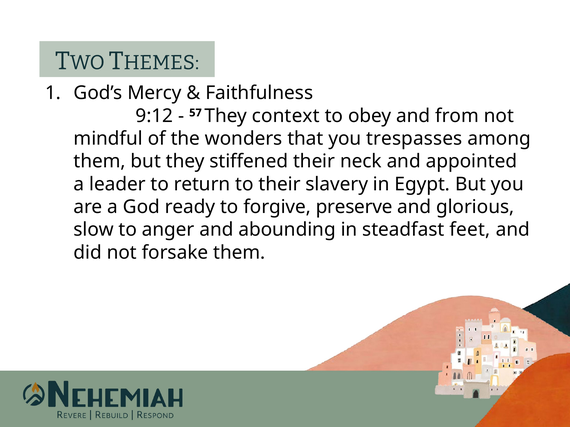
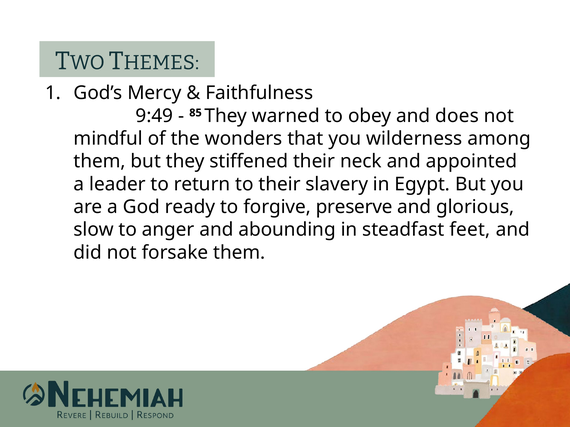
9:12: 9:12 -> 9:49 (154, 116)
57: 57 -> 85 (195, 113)
context: context -> warned (286, 116)
from: from -> does (457, 116)
trespasses: trespasses -> wilderness (414, 139)
